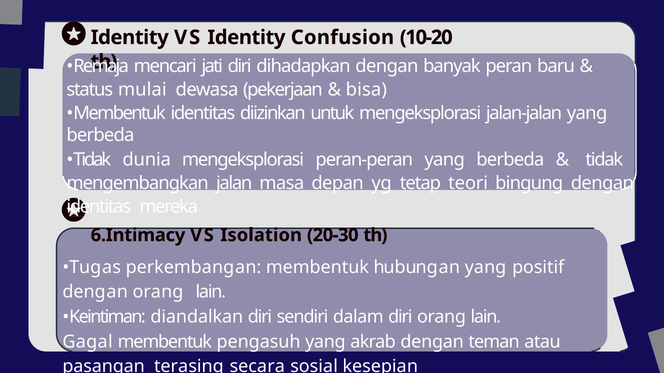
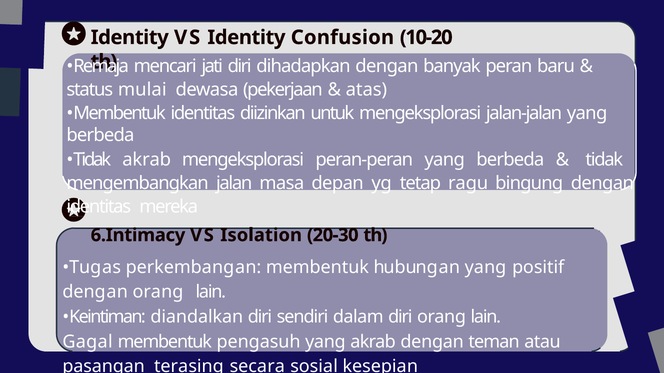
bisa: bisa -> atas (366, 90)
Tidak dunia: dunia -> akrab (147, 160)
teori: teori -> ragu (468, 184)
